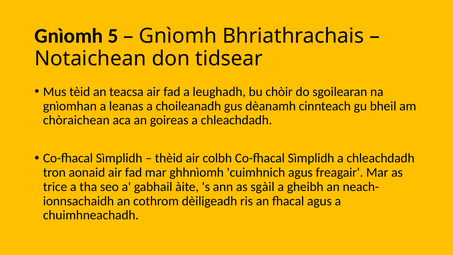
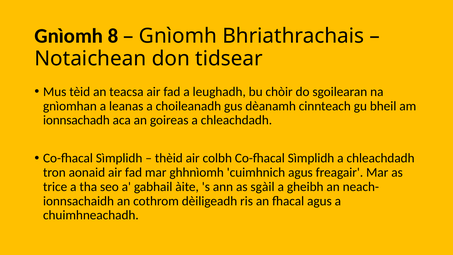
5: 5 -> 8 (113, 36)
chòraichean: chòraichean -> ionnsachadh (76, 120)
